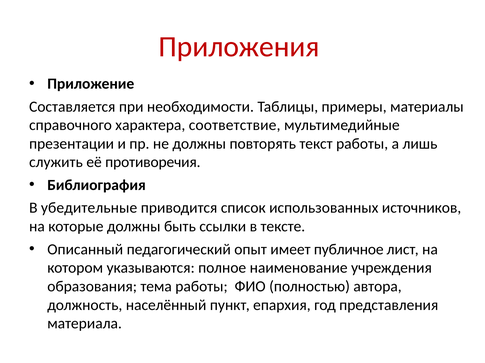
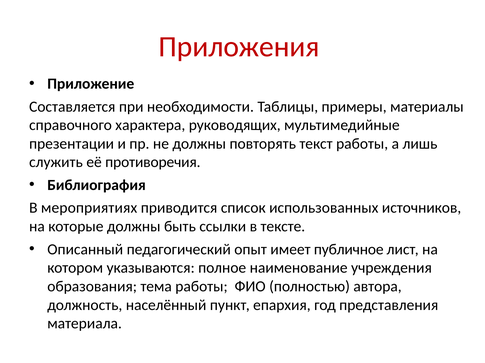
соответствие: соответствие -> руководящих (235, 125)
убедительные: убедительные -> мероприятиях (89, 208)
